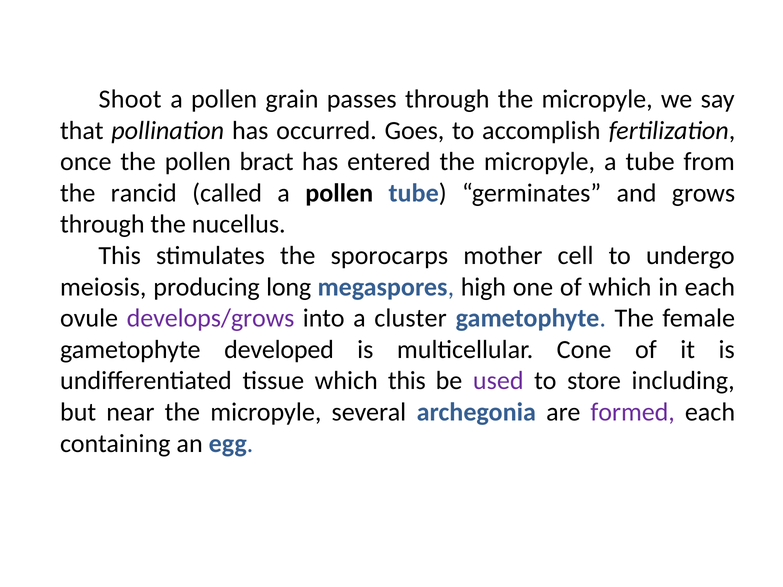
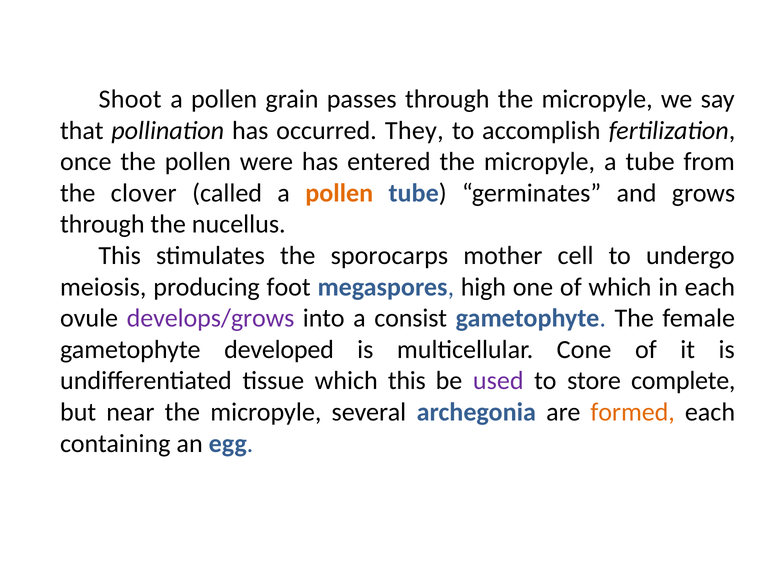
Goes: Goes -> They (414, 130)
bract: bract -> were (266, 162)
rancid: rancid -> clover (144, 193)
pollen colour: black -> orange (339, 193)
long: long -> foot (289, 287)
cluster: cluster -> consist (411, 318)
including: including -> complete (683, 381)
formed colour: purple -> orange (633, 412)
